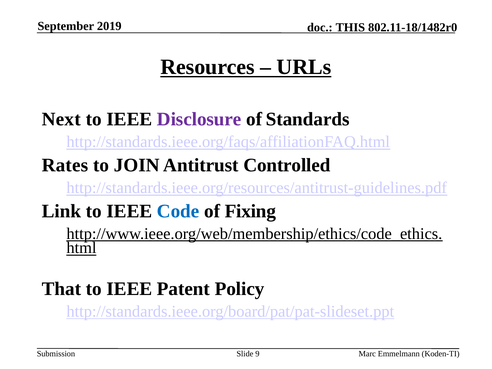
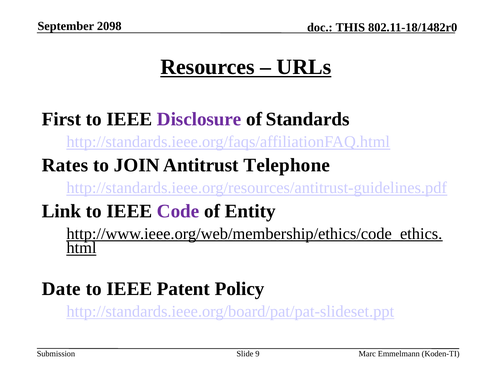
2019: 2019 -> 2098 (109, 26)
Next: Next -> First (61, 119)
Controlled: Controlled -> Telephone (287, 165)
Code colour: blue -> purple (178, 211)
Fixing: Fixing -> Entity (250, 211)
That: That -> Date (61, 289)
